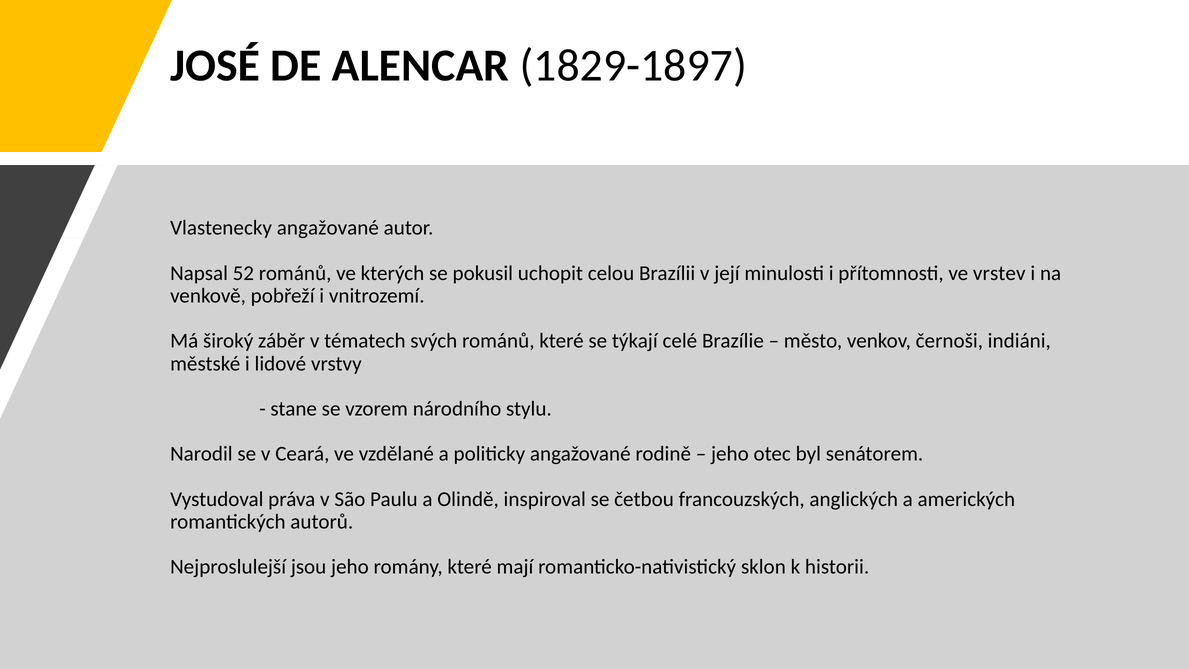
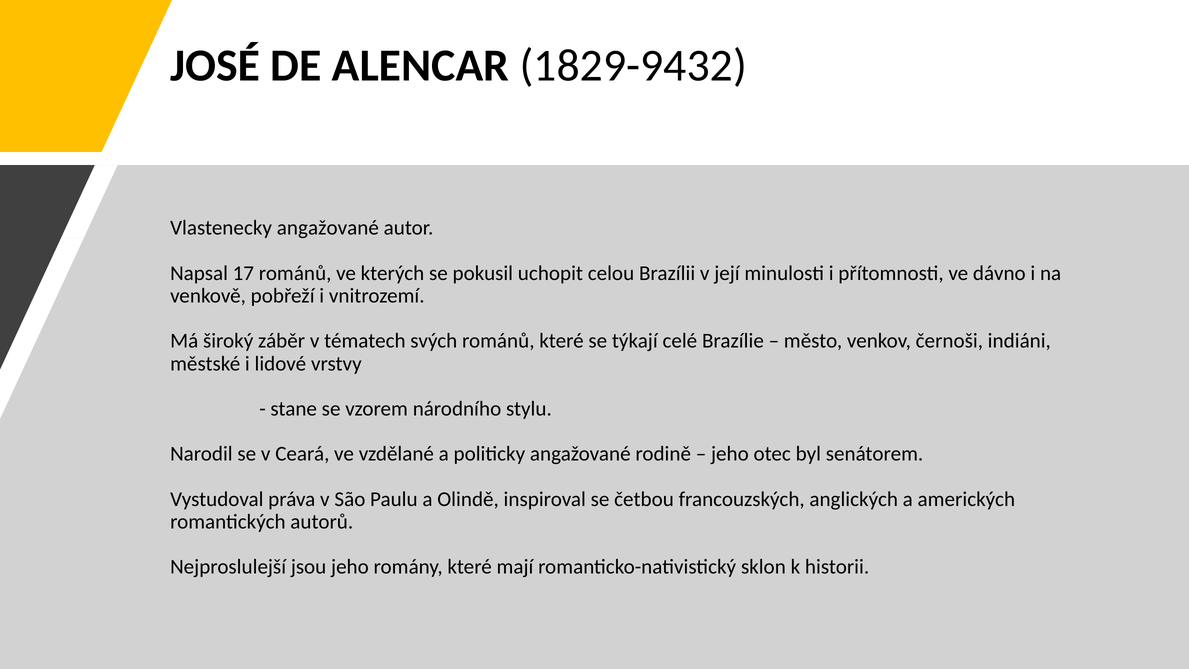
1829-1897: 1829-1897 -> 1829-9432 (633, 66)
52: 52 -> 17 (243, 273)
vrstev: vrstev -> dávno (999, 273)
